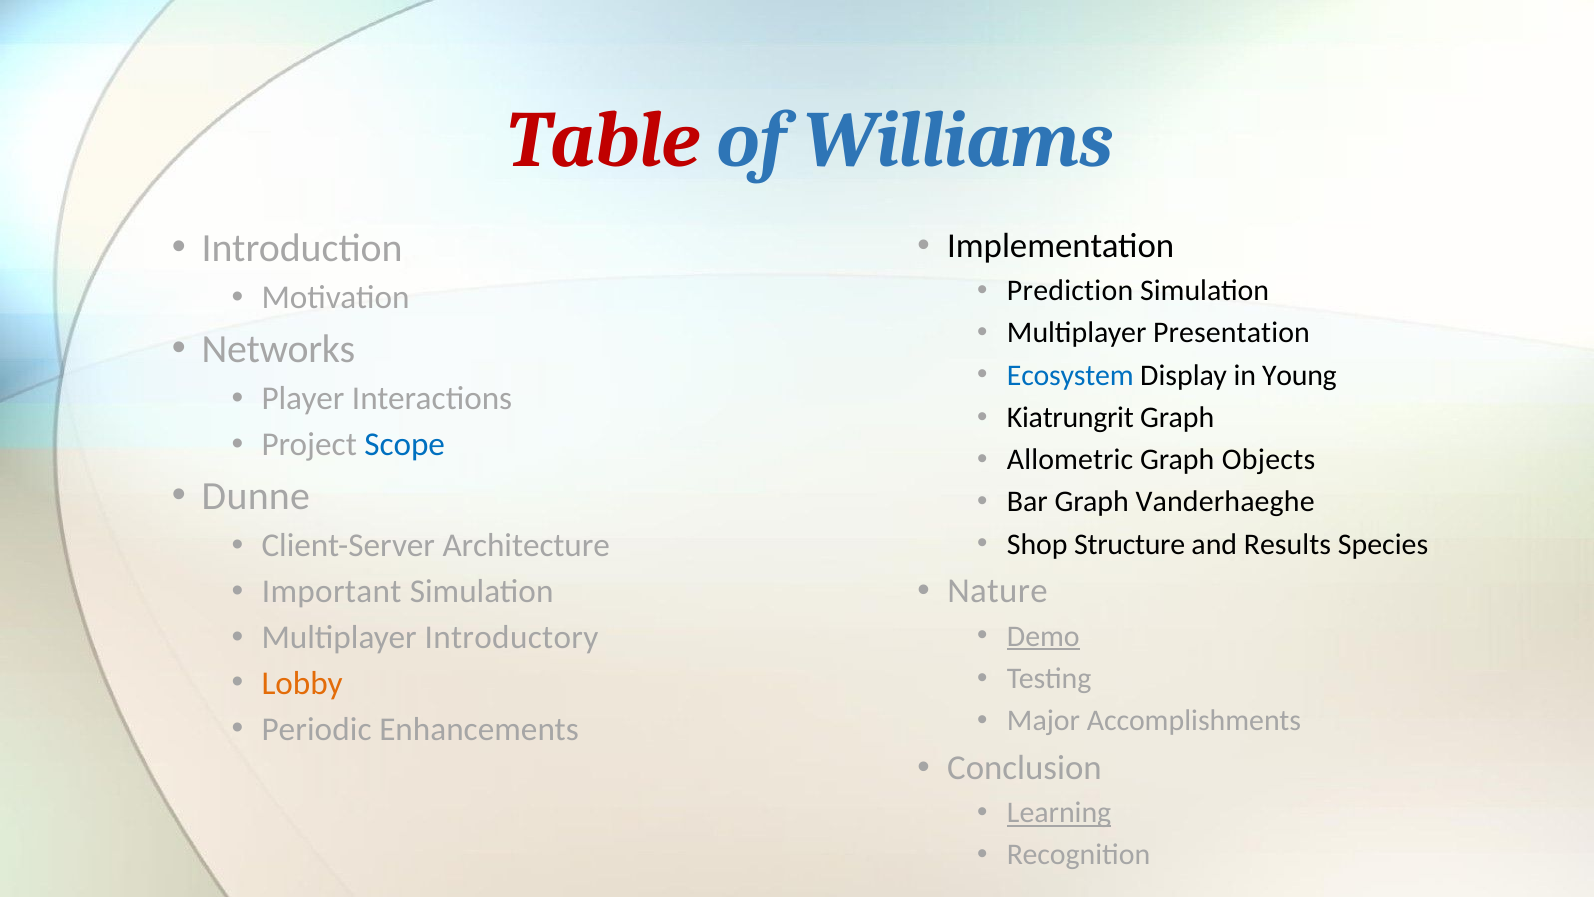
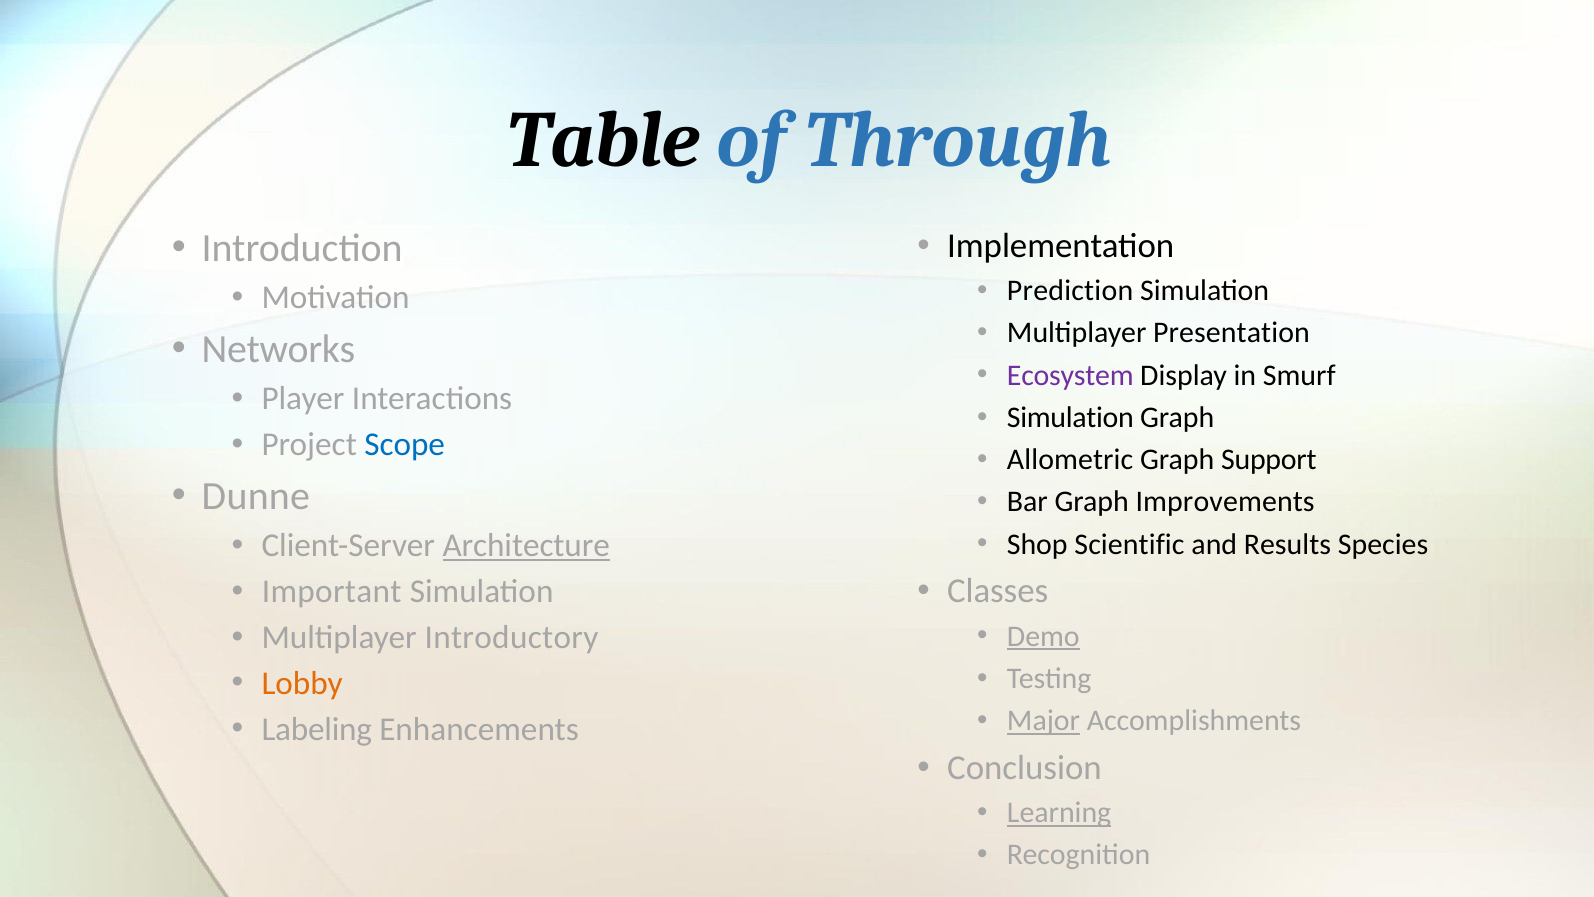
Table colour: red -> black (603, 140)
Williams: Williams -> Through (958, 140)
Ecosystem colour: blue -> purple (1070, 375)
Young: Young -> Smurf (1299, 375)
Kiatrungrit: Kiatrungrit -> Simulation (1070, 417)
Objects: Objects -> Support (1269, 460)
Vanderhaeghe: Vanderhaeghe -> Improvements (1225, 502)
Architecture underline: none -> present (526, 545)
Structure: Structure -> Scientific (1129, 544)
Nature: Nature -> Classes (998, 591)
Major underline: none -> present (1044, 721)
Periodic: Periodic -> Labeling (317, 729)
